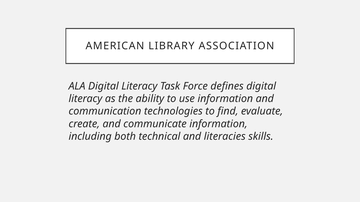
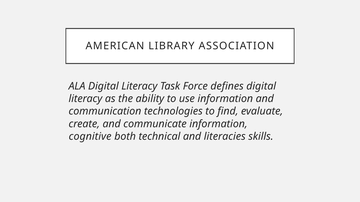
including: including -> cognitive (90, 137)
